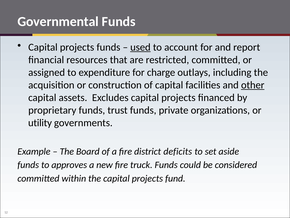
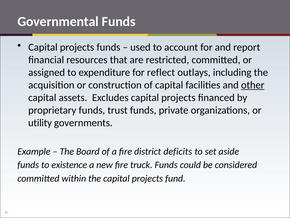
used underline: present -> none (140, 47)
charge: charge -> reflect (161, 72)
approves: approves -> existence (69, 165)
